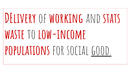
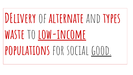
working: working -> alternate (66, 18)
stats: stats -> types (112, 18)
low-income underline: none -> present (62, 34)
